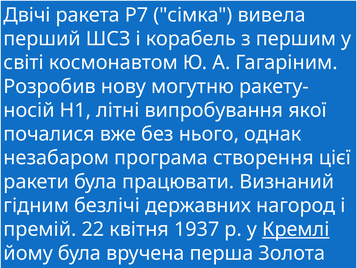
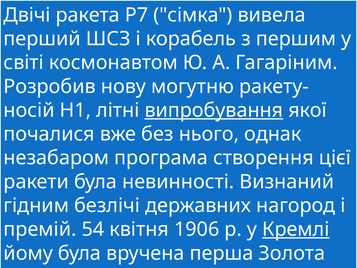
випробування underline: none -> present (214, 110)
працювати: працювати -> невинності (178, 182)
22: 22 -> 54 (93, 229)
1937: 1937 -> 1906 (197, 229)
